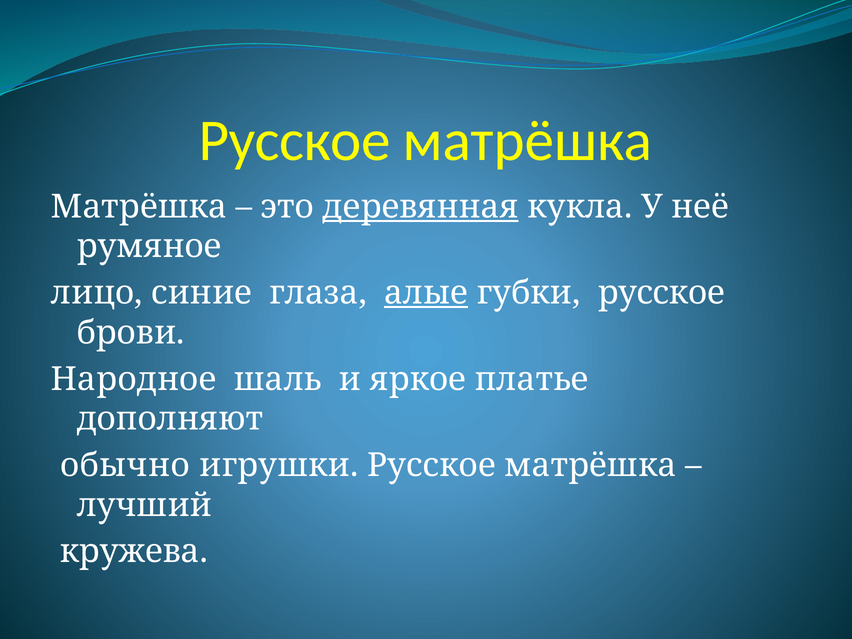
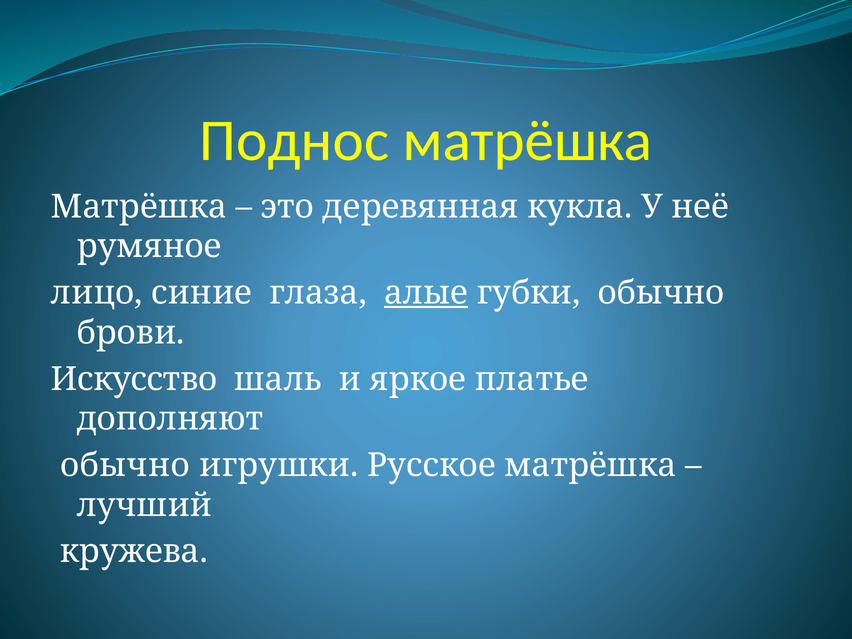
Русское: Русское -> Поднос (294, 141)
деревянная underline: present -> none (421, 207)
губки русское: русское -> обычно (661, 293)
Народное: Народное -> Искусство (134, 379)
